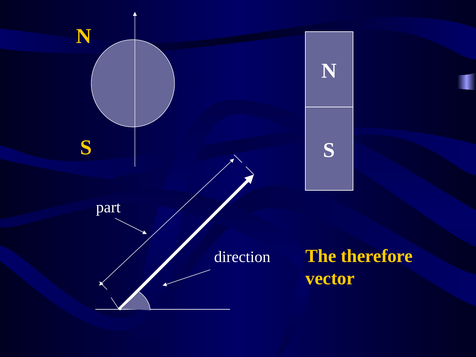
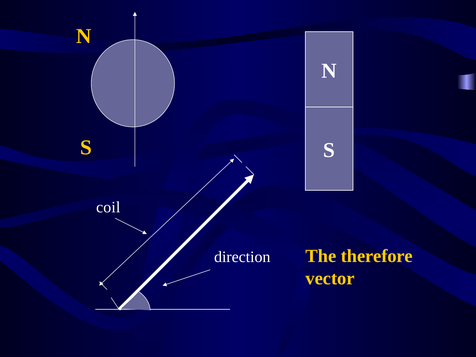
part: part -> coil (108, 207)
